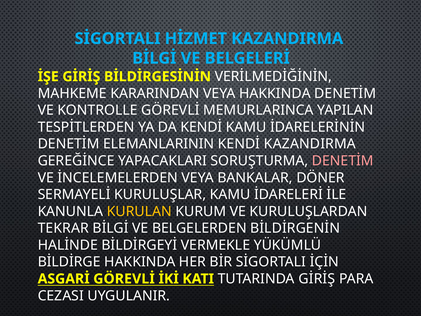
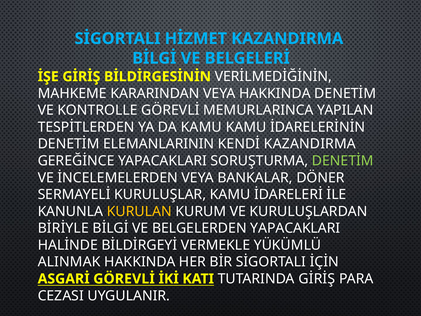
DA KENDİ: KENDİ -> KAMU (201, 127)
DENETİM colour: pink -> light green (343, 161)
TEKRAR: TEKRAR -> BİRİYLE (63, 228)
BELGELERDEN BİLDİRGENİN: BİLDİRGENİN -> YAPACAKLARI (295, 228)
BİLDİRGE: BİLDİRGE -> ALINMAK (69, 262)
